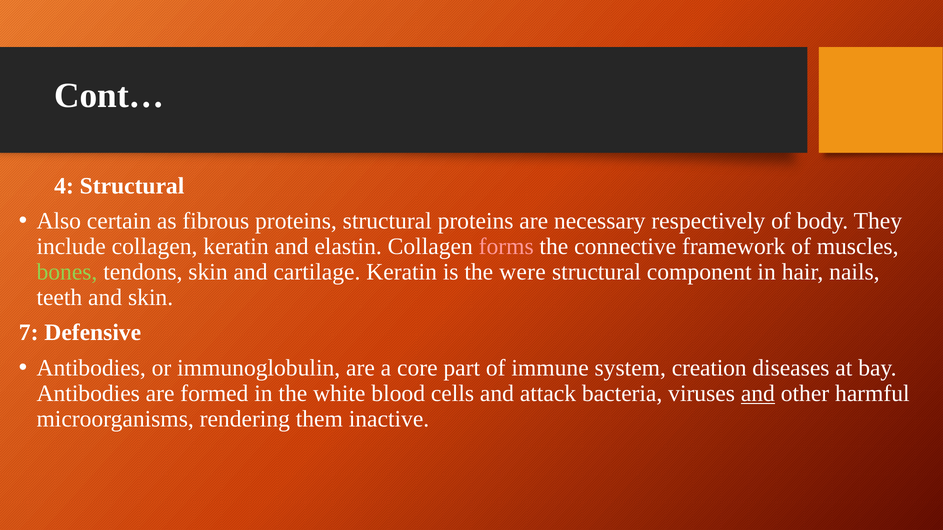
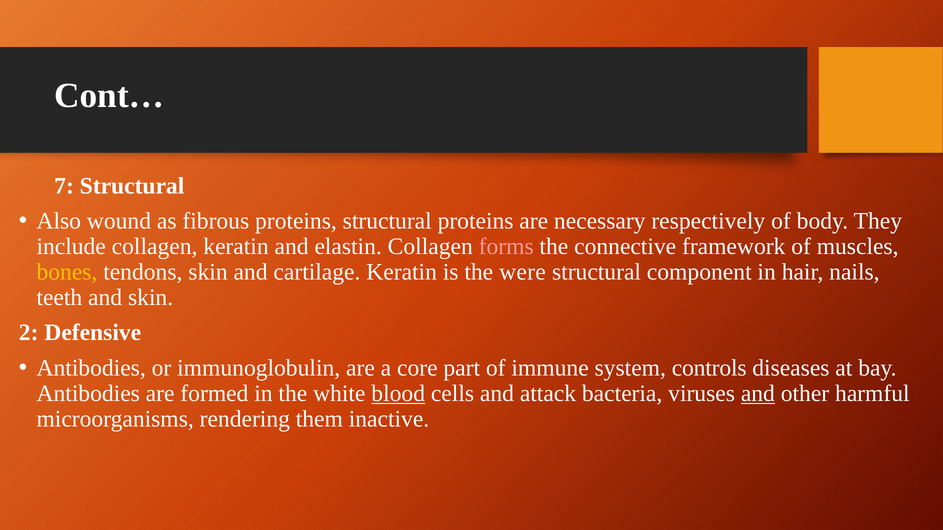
4: 4 -> 7 (64, 186)
certain: certain -> wound (119, 221)
bones colour: light green -> yellow (67, 272)
7: 7 -> 2 (29, 333)
creation: creation -> controls (709, 368)
blood underline: none -> present (398, 394)
